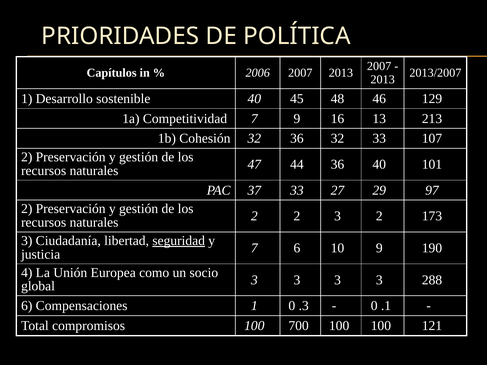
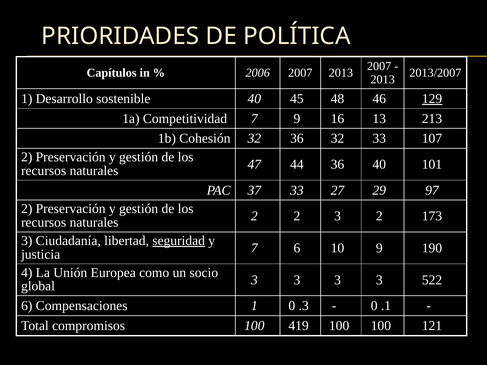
129 underline: none -> present (432, 99)
288: 288 -> 522 (432, 280)
700: 700 -> 419 (299, 326)
